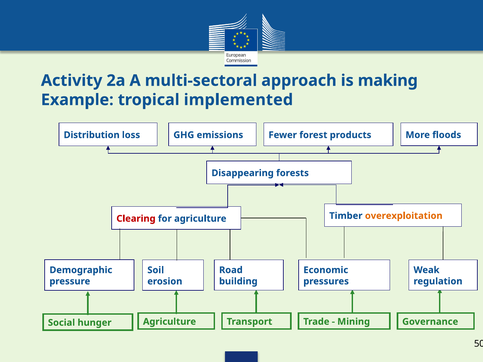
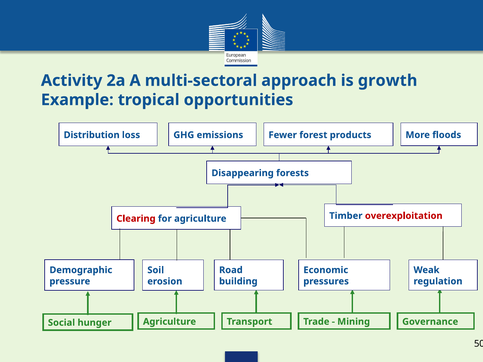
making: making -> growth (388, 81)
implemented: implemented -> opportunities (239, 100)
overexploitation colour: orange -> red (404, 216)
